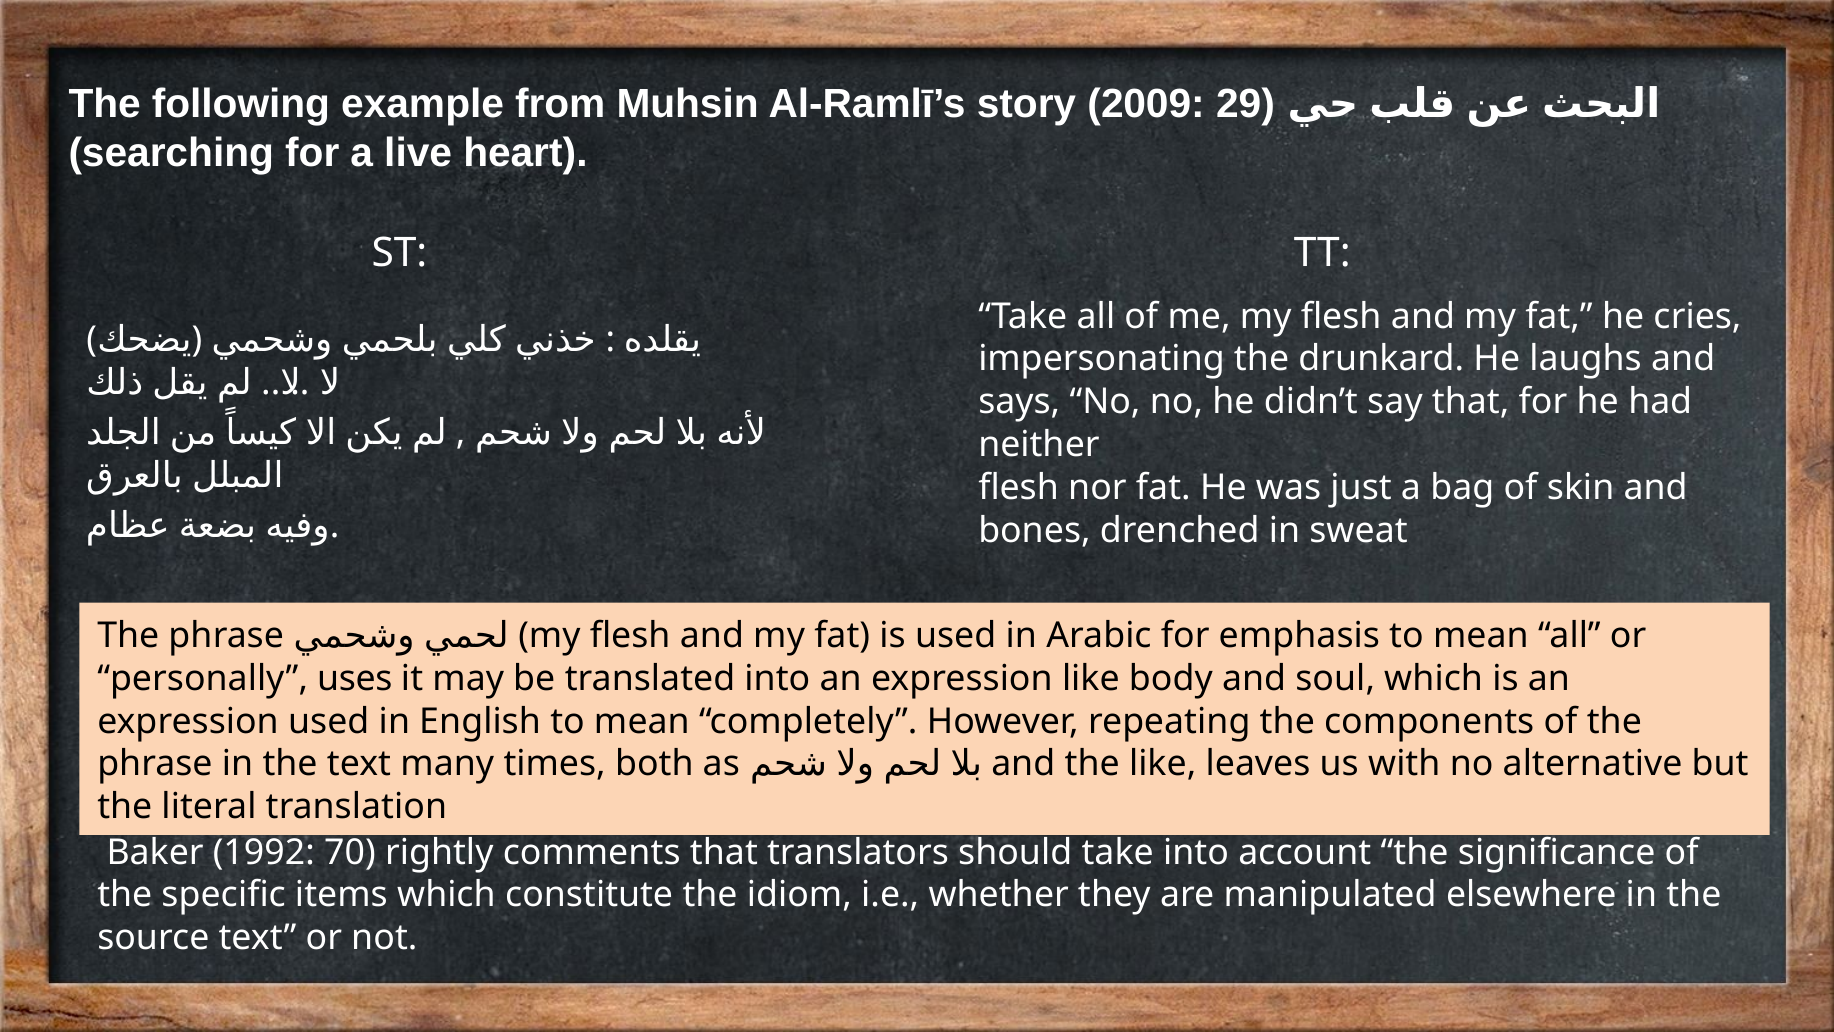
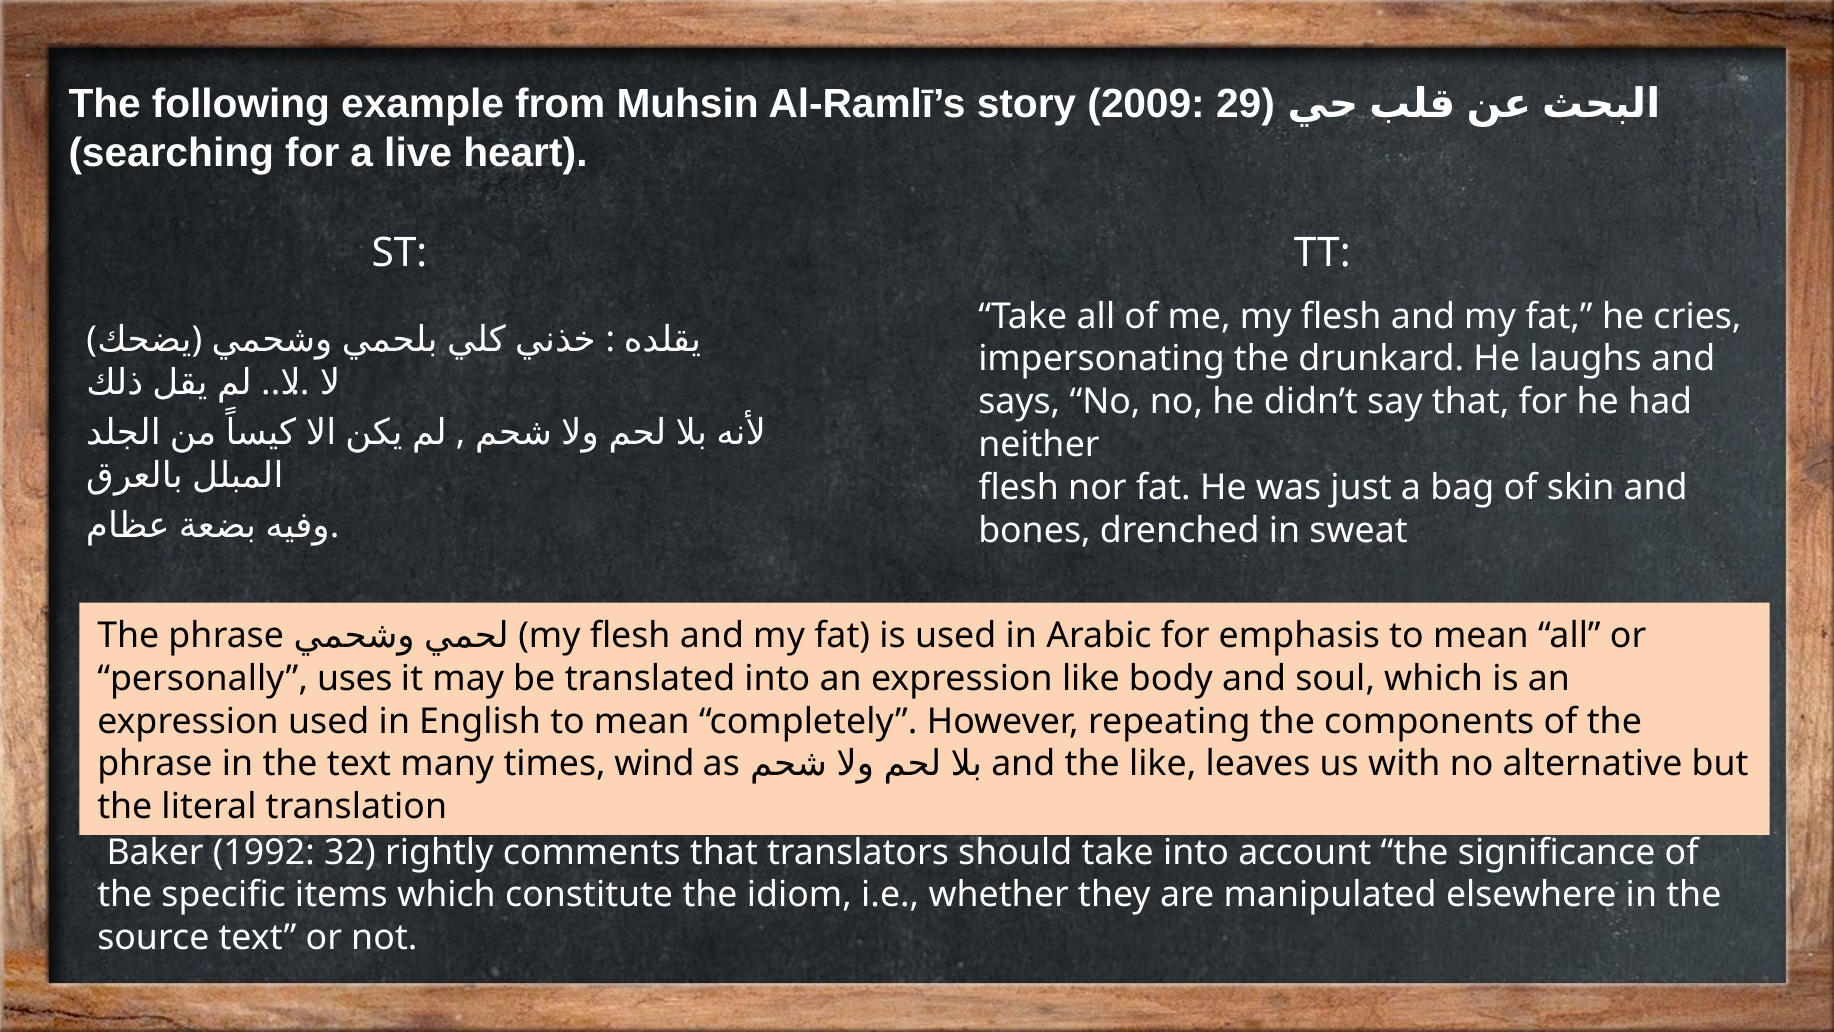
both: both -> wind (655, 764)
70: 70 -> 32 (350, 852)
